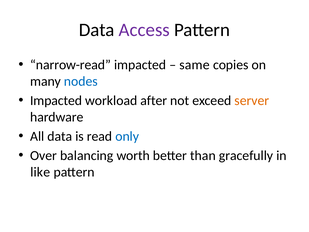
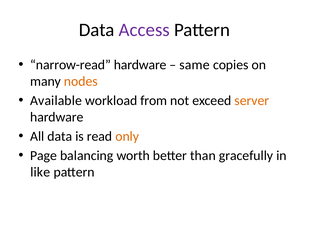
narrow-read impacted: impacted -> hardware (140, 65)
nodes colour: blue -> orange (81, 81)
Impacted: Impacted -> Available (56, 101)
after: after -> from (154, 101)
only colour: blue -> orange (127, 136)
Over: Over -> Page (44, 155)
